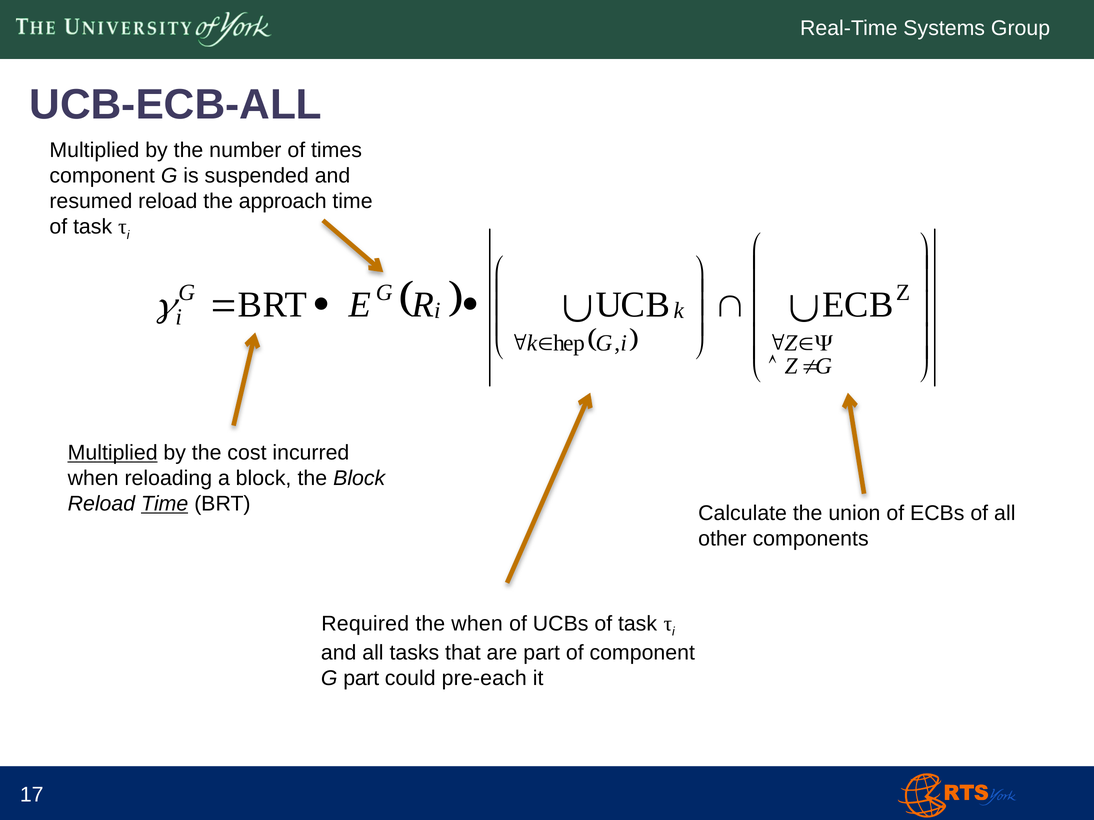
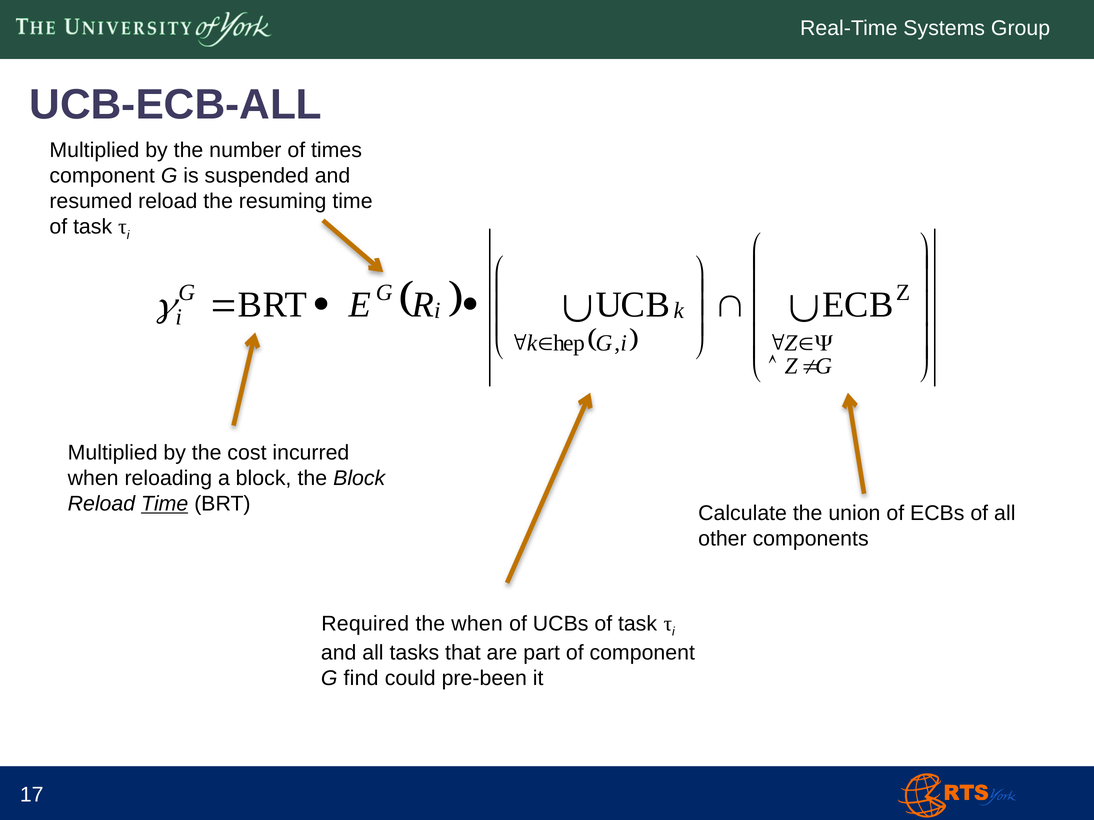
approach: approach -> resuming (283, 202)
Multiplied underline: present -> none (113, 453)
G part: part -> find (361, 679)
pre-each: pre-each -> pre-been (484, 679)
